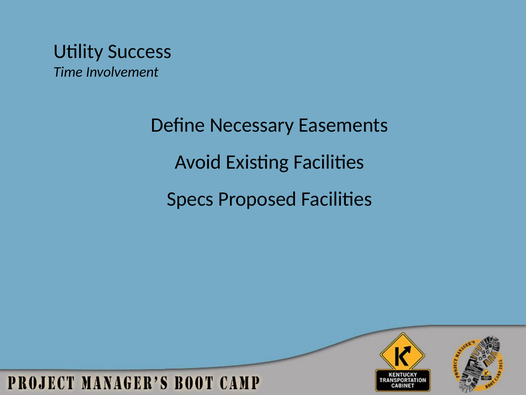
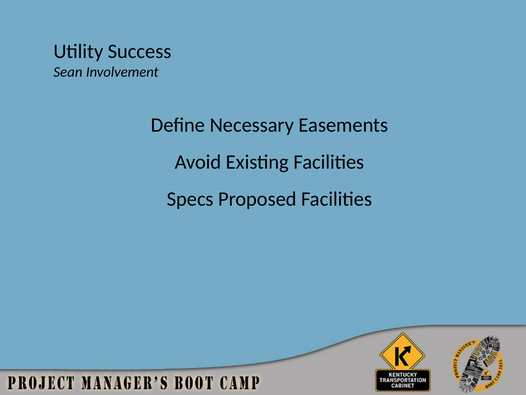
Time: Time -> Sean (68, 72)
